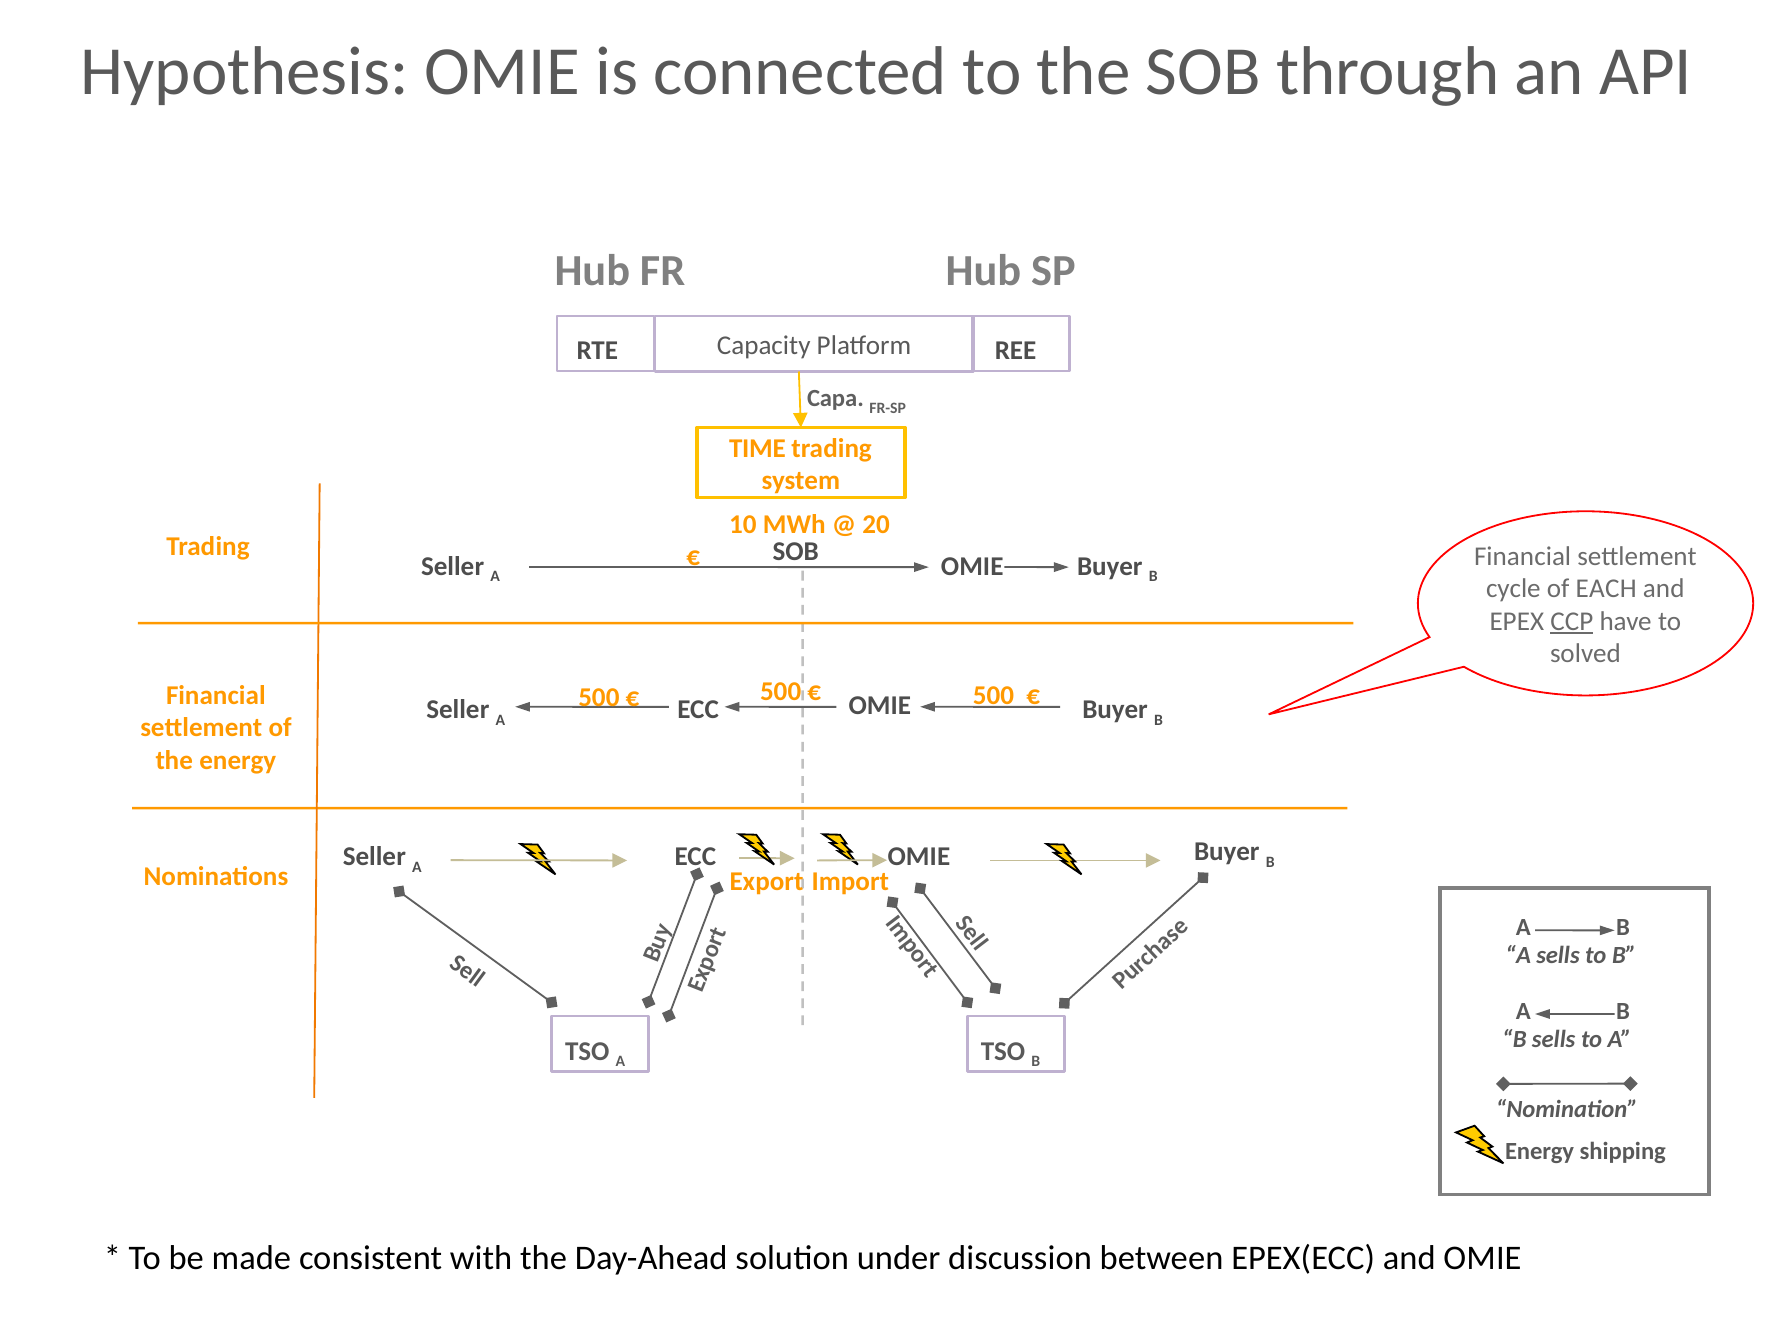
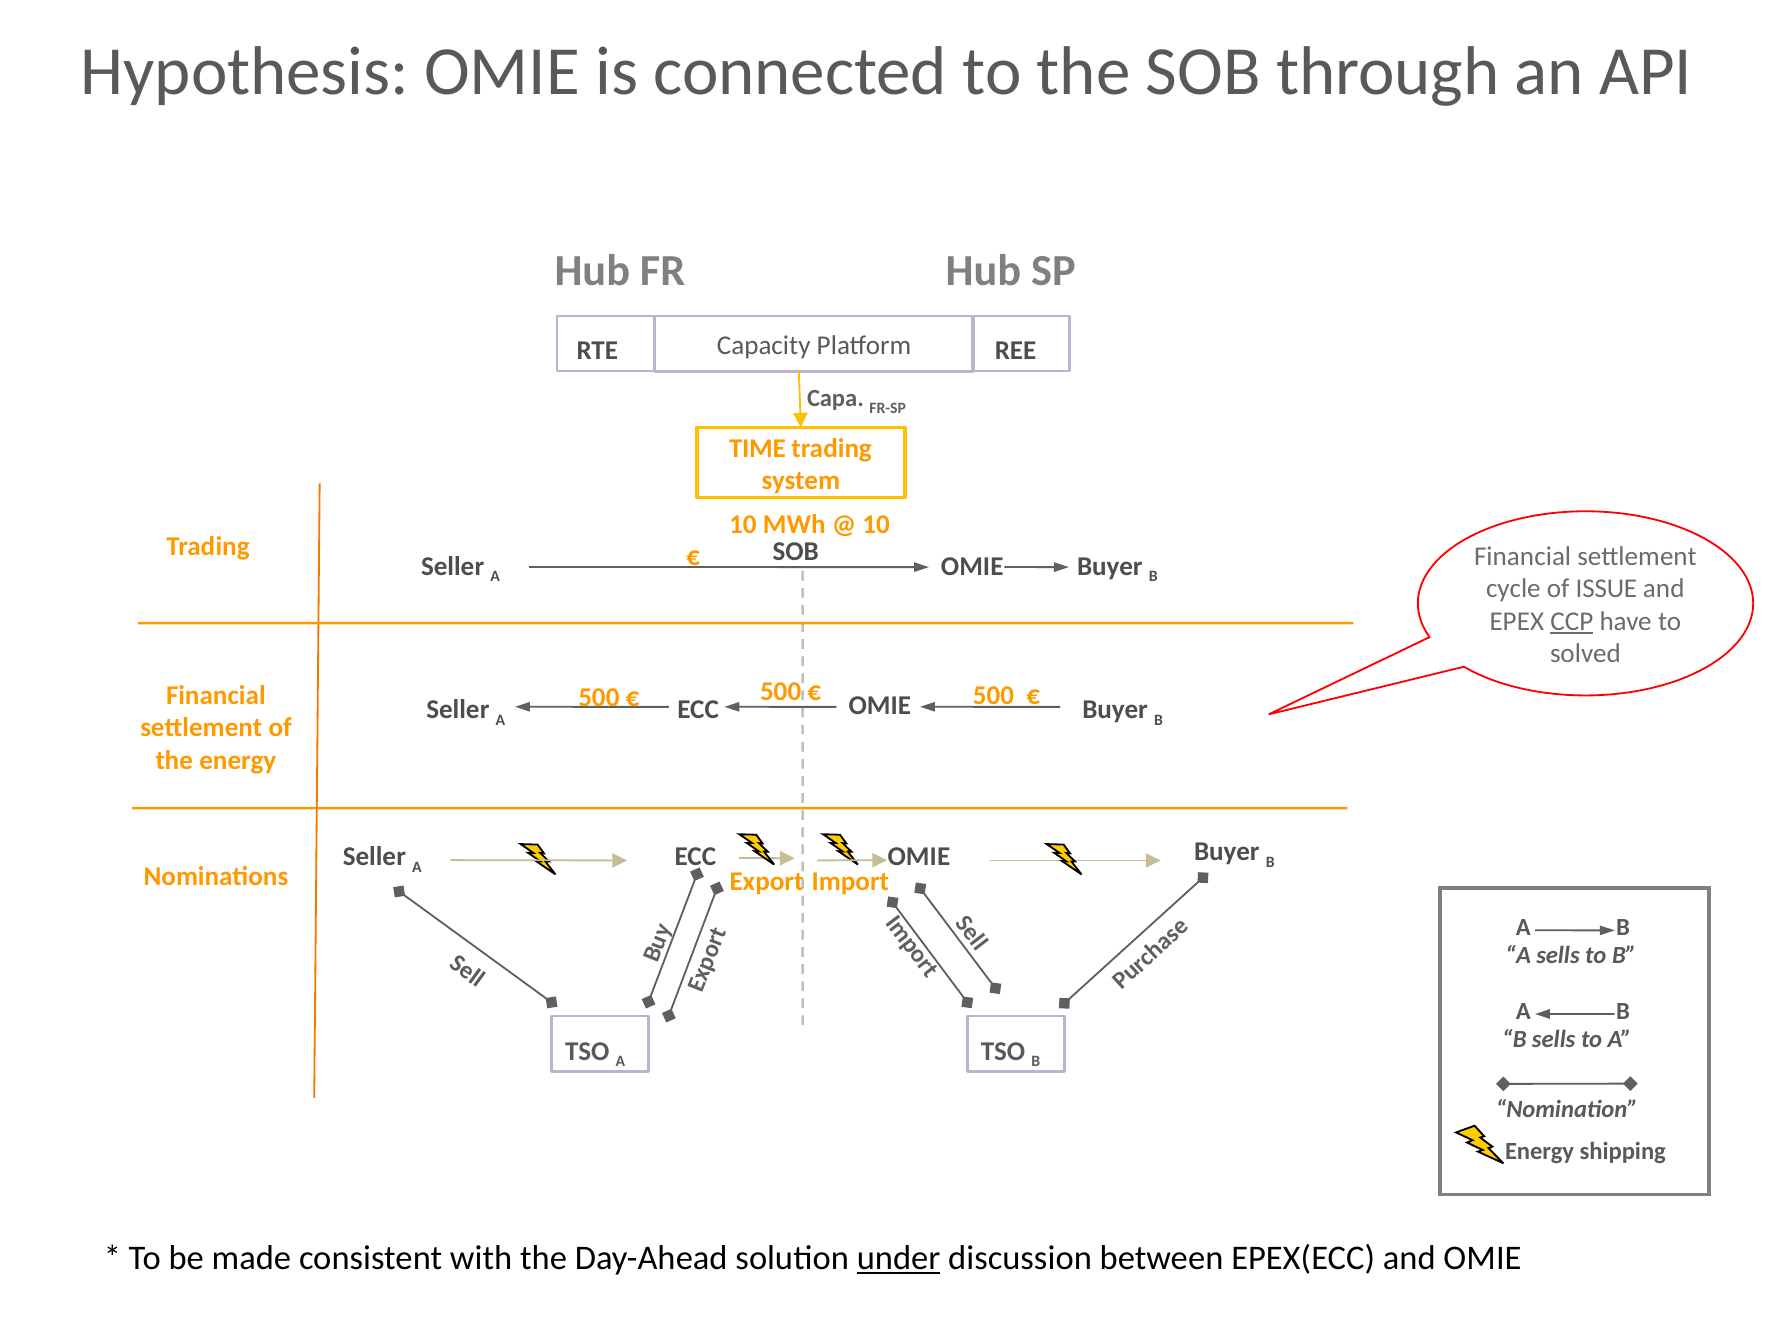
20: 20 -> 10 (876, 524)
EACH: EACH -> ISSUE (1606, 589)
under underline: none -> present (899, 1259)
